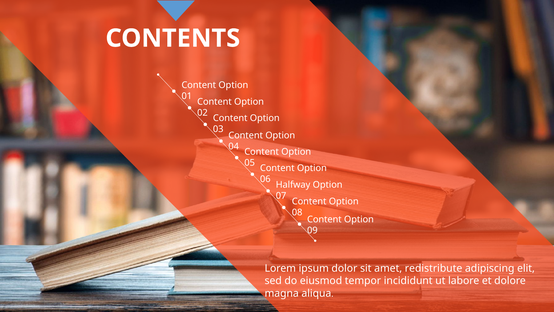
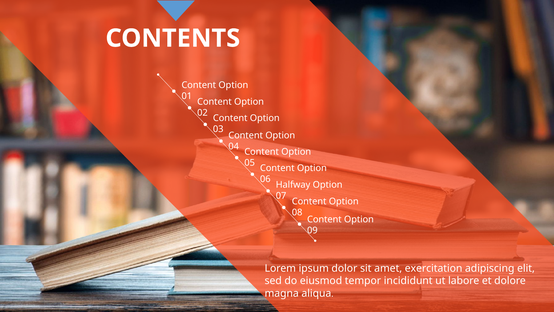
redistribute: redistribute -> exercitation (434, 268)
